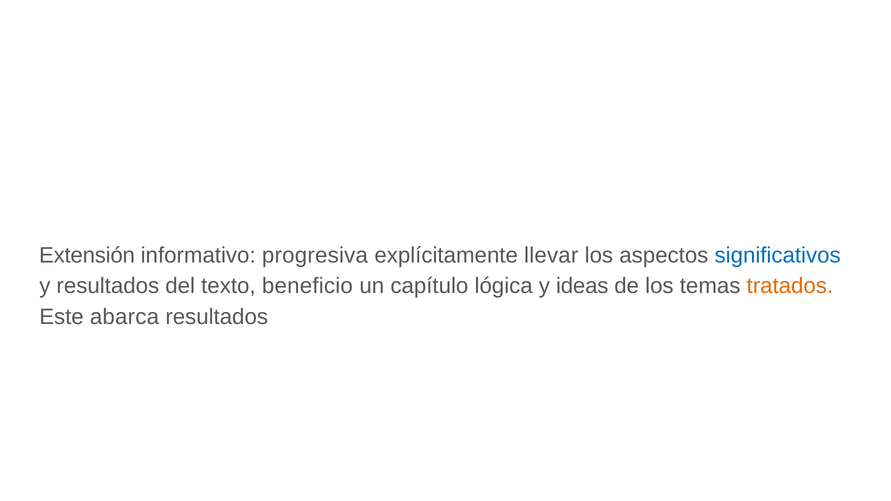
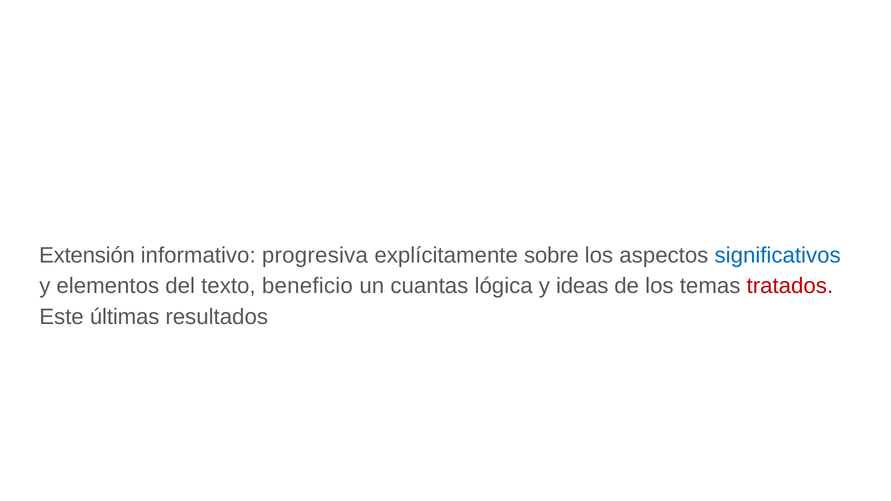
llevar: llevar -> sobre (551, 256)
y resultados: resultados -> elementos (108, 286)
capítulo: capítulo -> cuantas (429, 286)
tratados colour: orange -> red (790, 286)
abarca: abarca -> últimas (125, 317)
